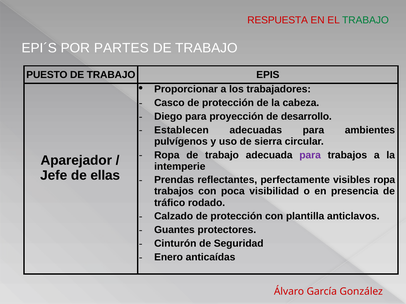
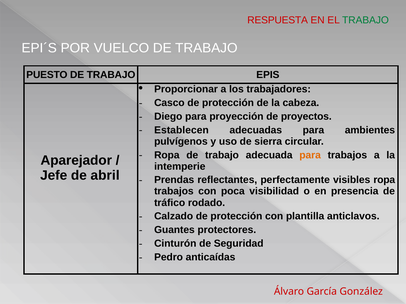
PARTES: PARTES -> VUELCO (121, 48)
desarrollo: desarrollo -> proyectos (306, 117)
para colour: purple -> orange (310, 155)
ellas: ellas -> abril (105, 176)
Enero: Enero -> Pedro (169, 258)
